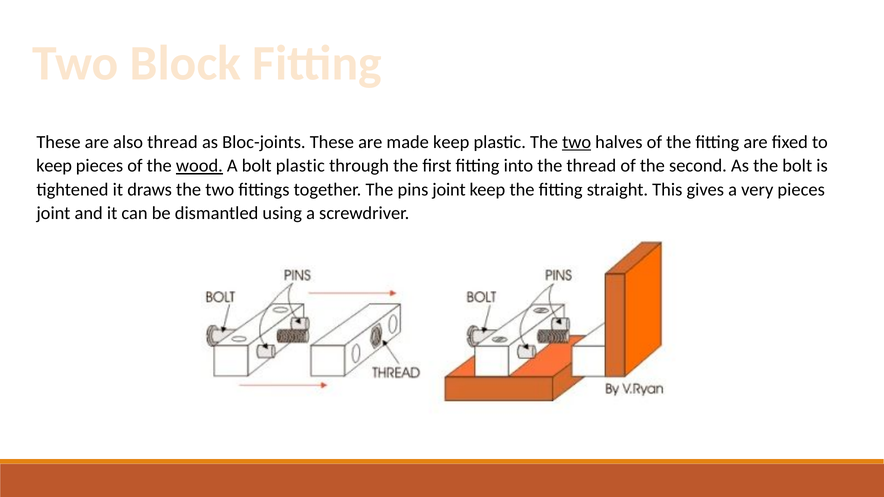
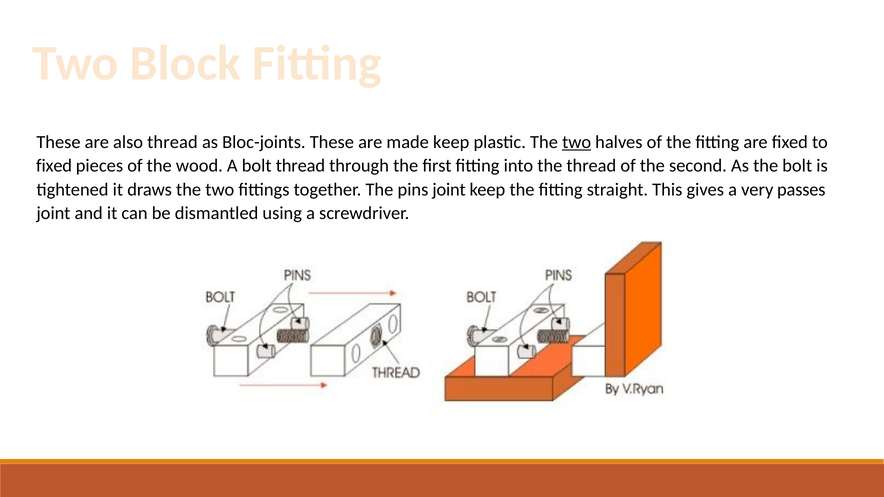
keep: keep -> fixed (54, 166)
wood underline: present -> none (199, 166)
bolt plastic: plastic -> thread (300, 166)
very pieces: pieces -> passes (801, 190)
